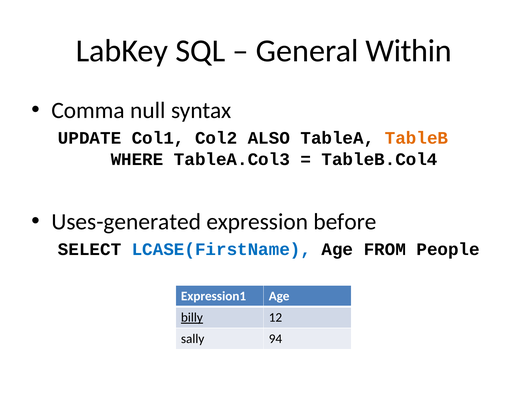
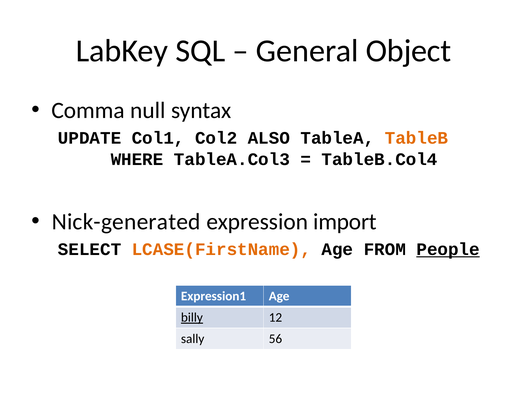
Within: Within -> Object (408, 51)
Uses-generated: Uses-generated -> Nick-generated (126, 222)
before: before -> import (345, 222)
LCASE(FirstName colour: blue -> orange (221, 250)
People underline: none -> present (448, 250)
94: 94 -> 56 (275, 339)
